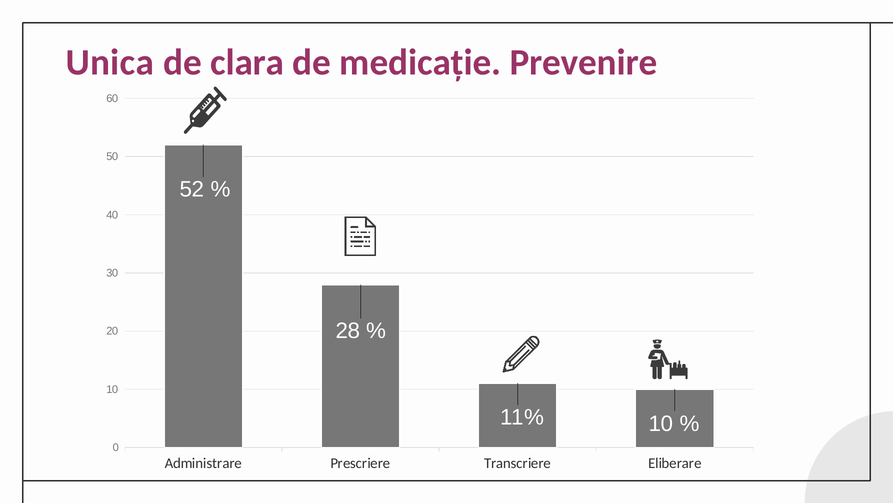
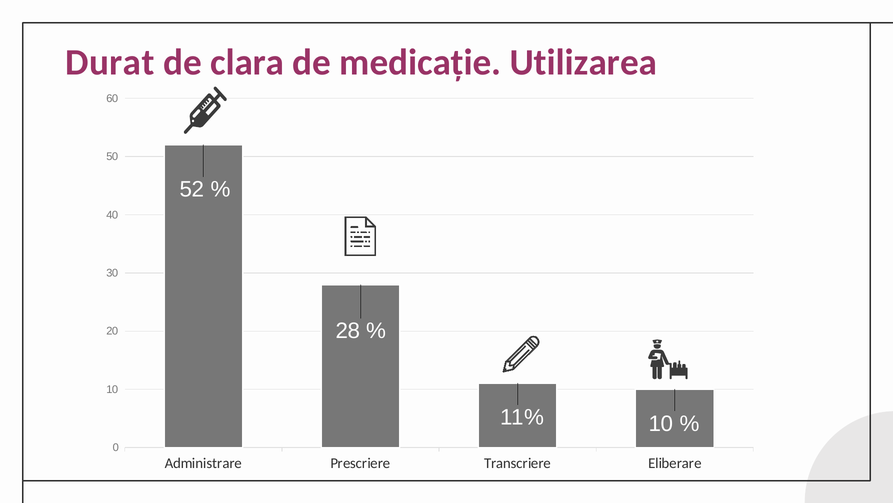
Unica: Unica -> Durat (110, 62)
Prevenire: Prevenire -> Utilizarea (583, 62)
